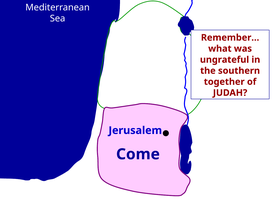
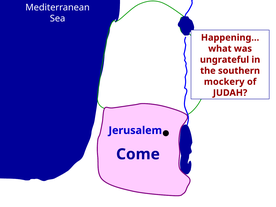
Remember…: Remember… -> Happening… (230, 38)
together: together -> mockery (224, 82)
